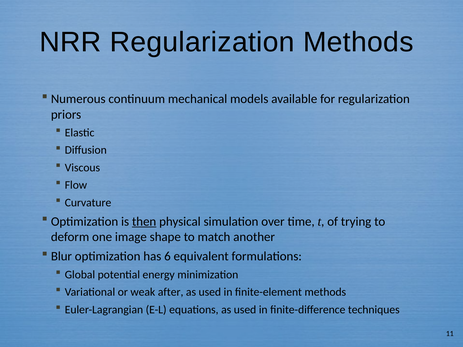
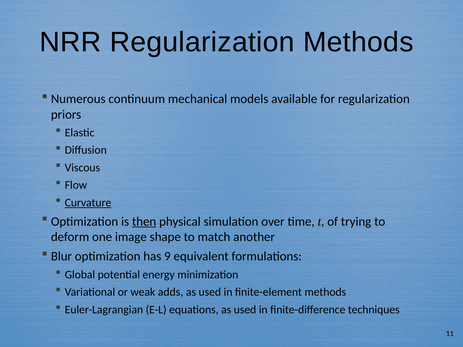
Curvature underline: none -> present (88, 203)
6: 6 -> 9 (167, 257)
after: after -> adds (171, 292)
